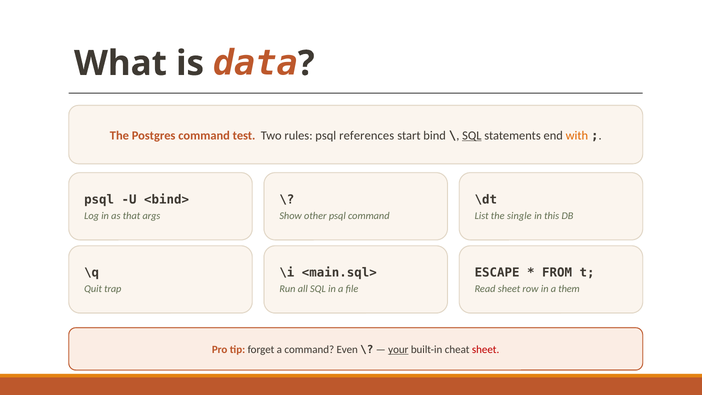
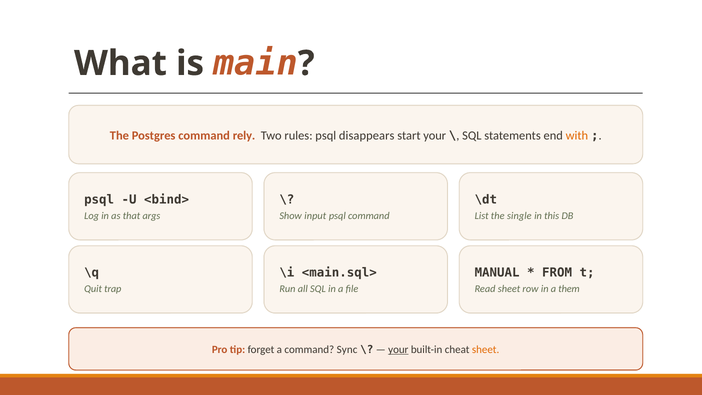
data: data -> main (256, 63)
test: test -> rely (244, 135)
references: references -> disappears (367, 135)
start bind: bind -> your (435, 135)
SQL underline: present -> none (472, 135)
other: other -> input (315, 216)
ESCAPE: ESCAPE -> MANUAL (497, 273)
Even: Even -> Sync (347, 350)
sheet colour: red -> orange (486, 350)
